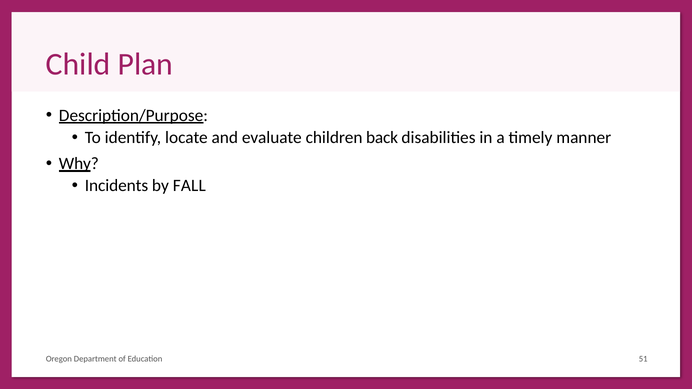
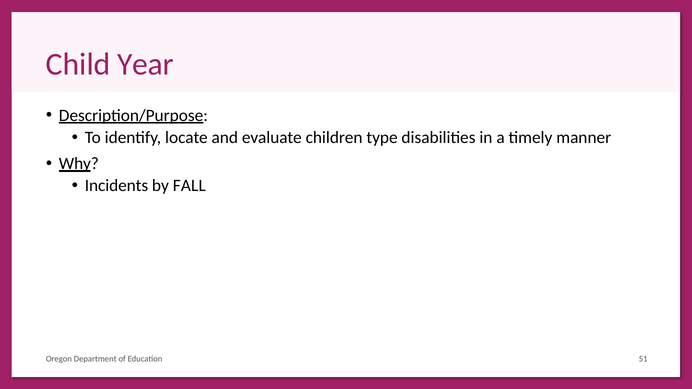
Plan: Plan -> Year (145, 64)
back: back -> type (382, 138)
